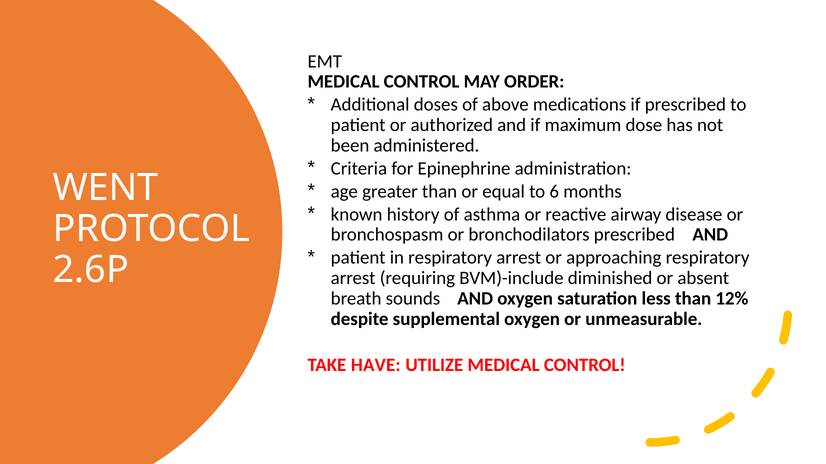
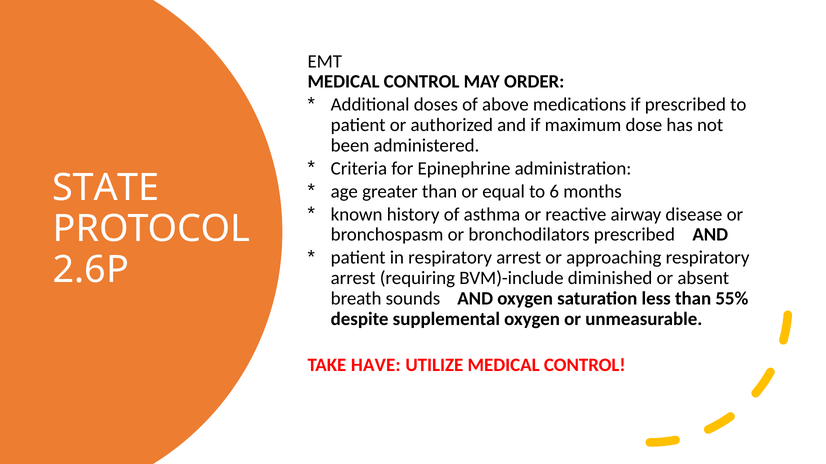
WENT: WENT -> STATE (106, 188)
12%: 12% -> 55% (732, 299)
